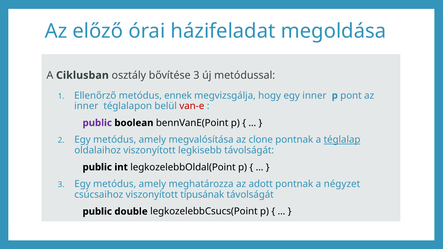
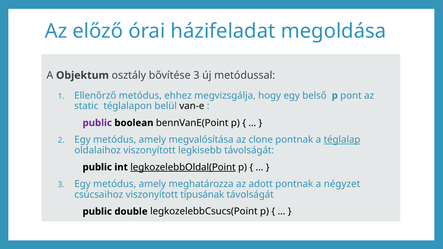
Ciklusban: Ciklusban -> Objektum (82, 75)
ennek: ennek -> ehhez (178, 96)
egy inner: inner -> belső (315, 96)
inner: inner -> static (86, 106)
van-e colour: red -> black (192, 106)
legkozelebbOldal(Point underline: none -> present (183, 167)
